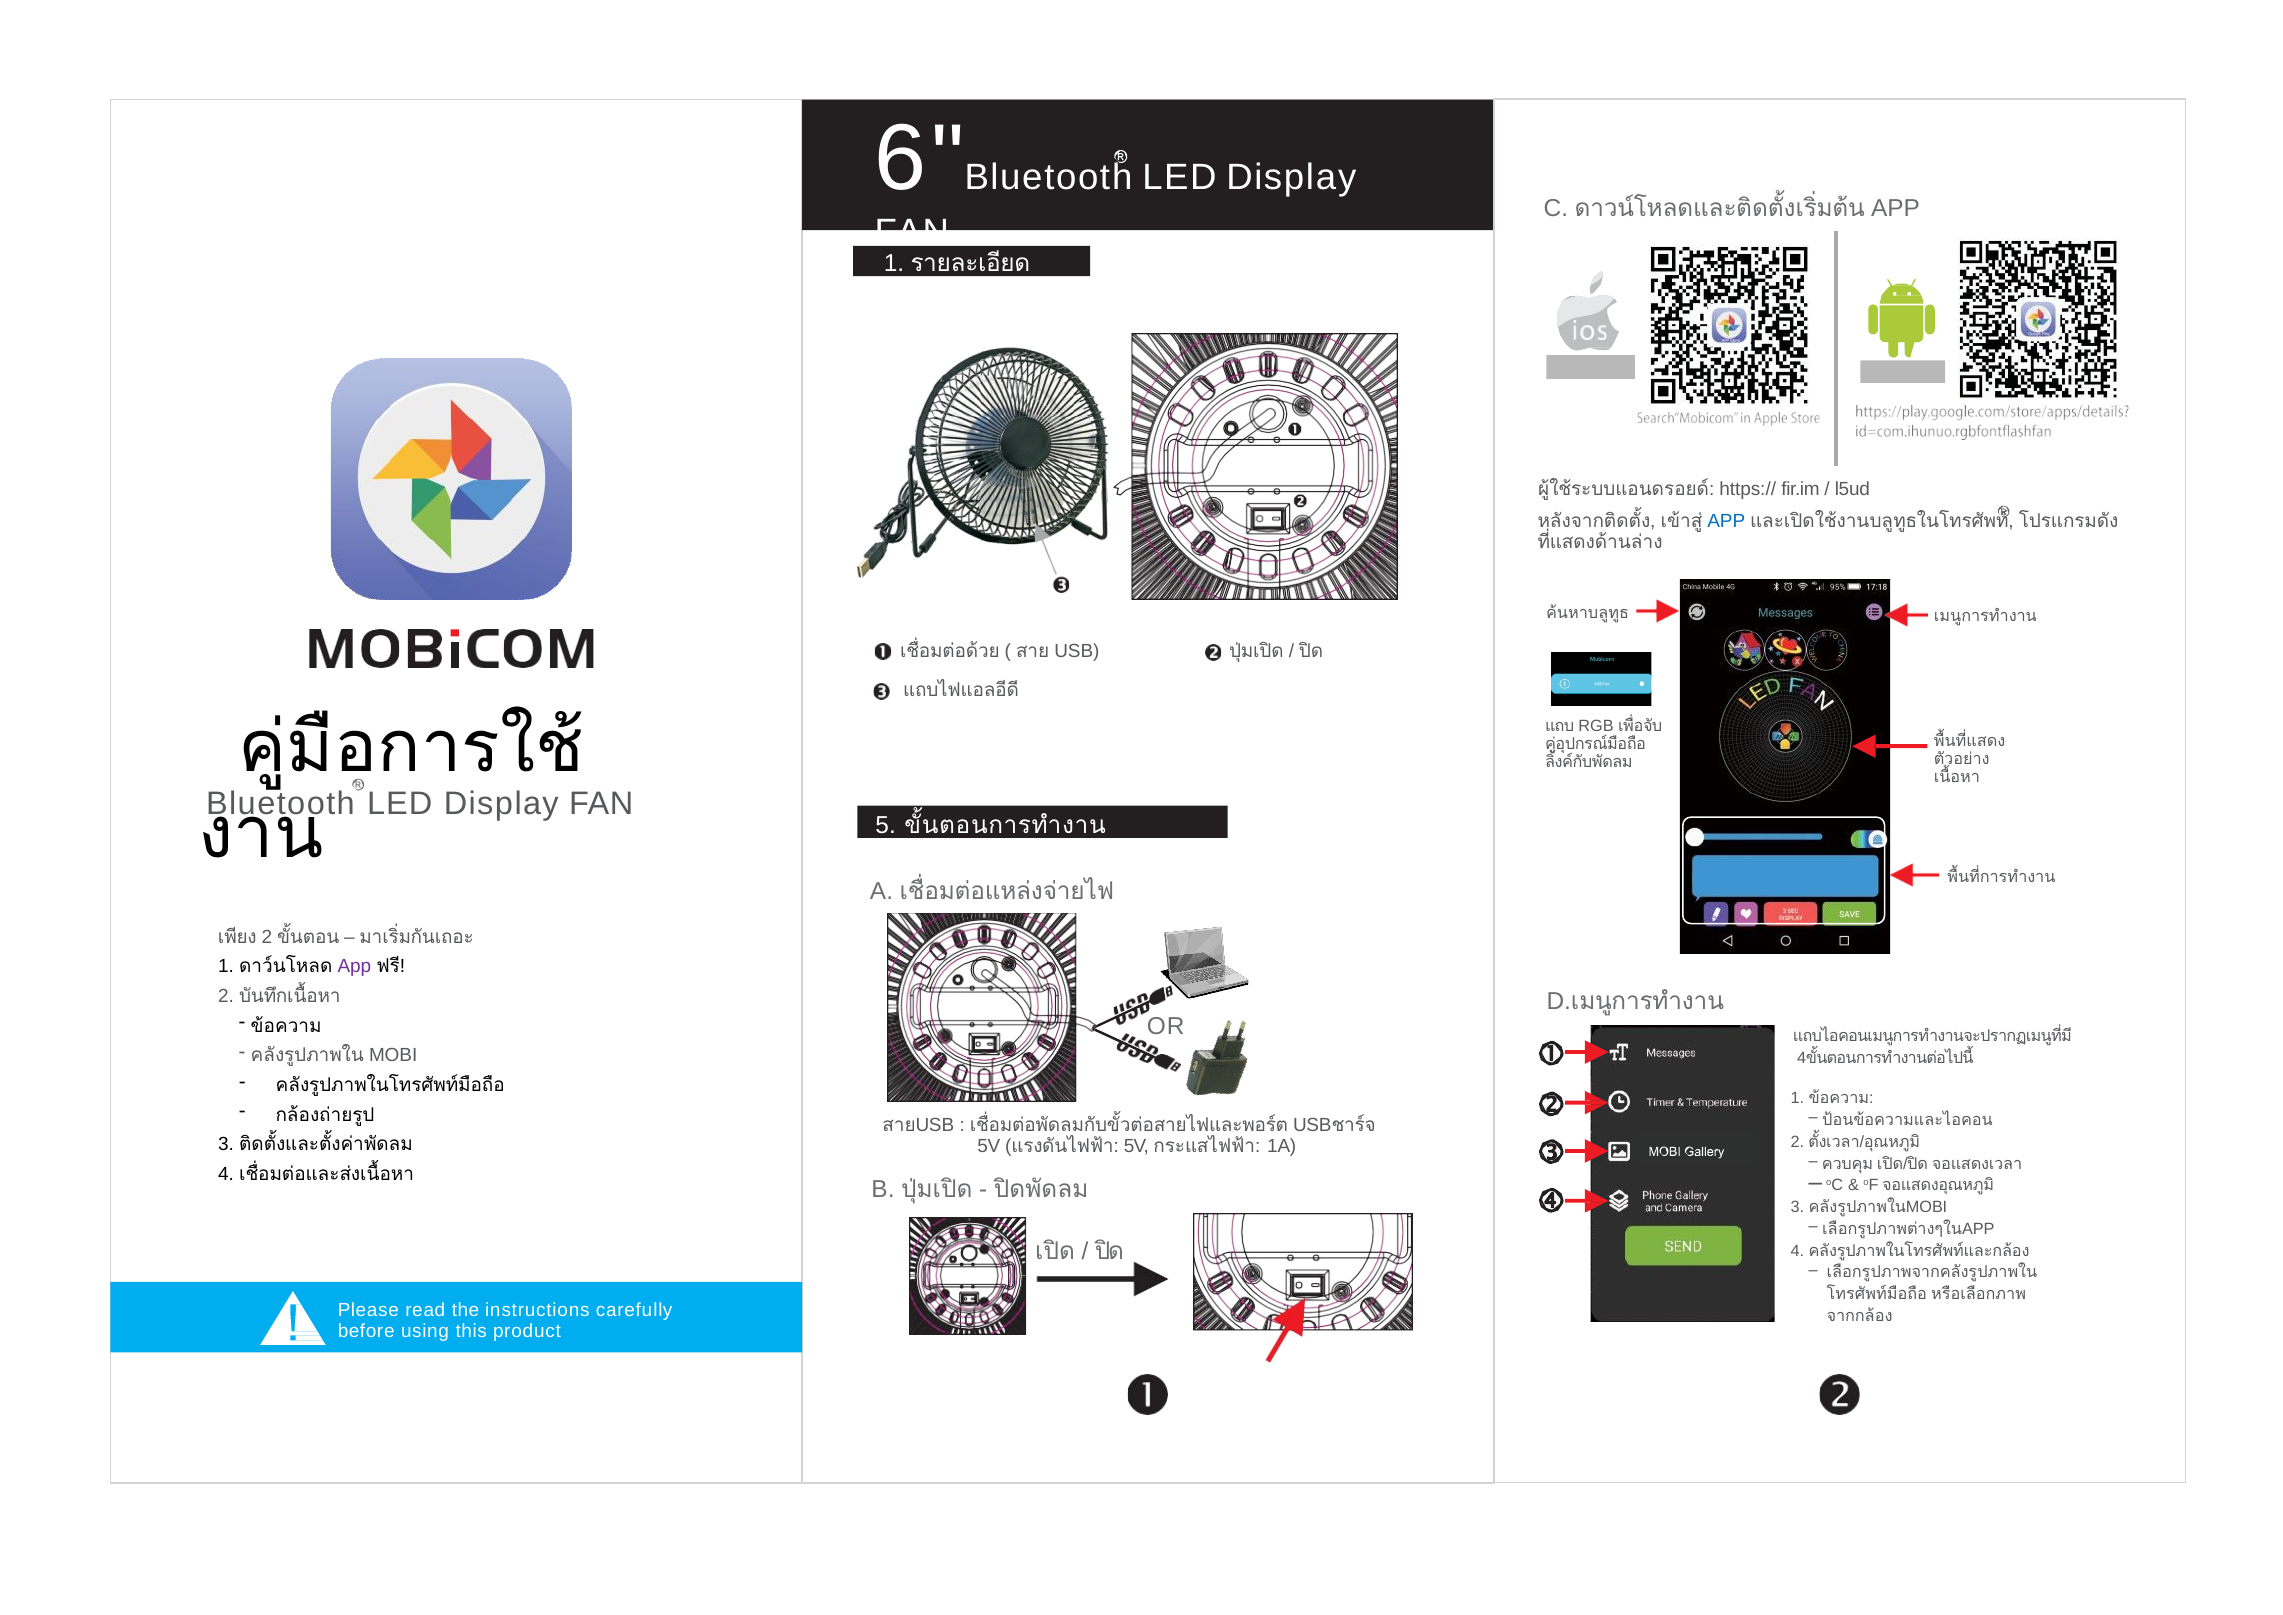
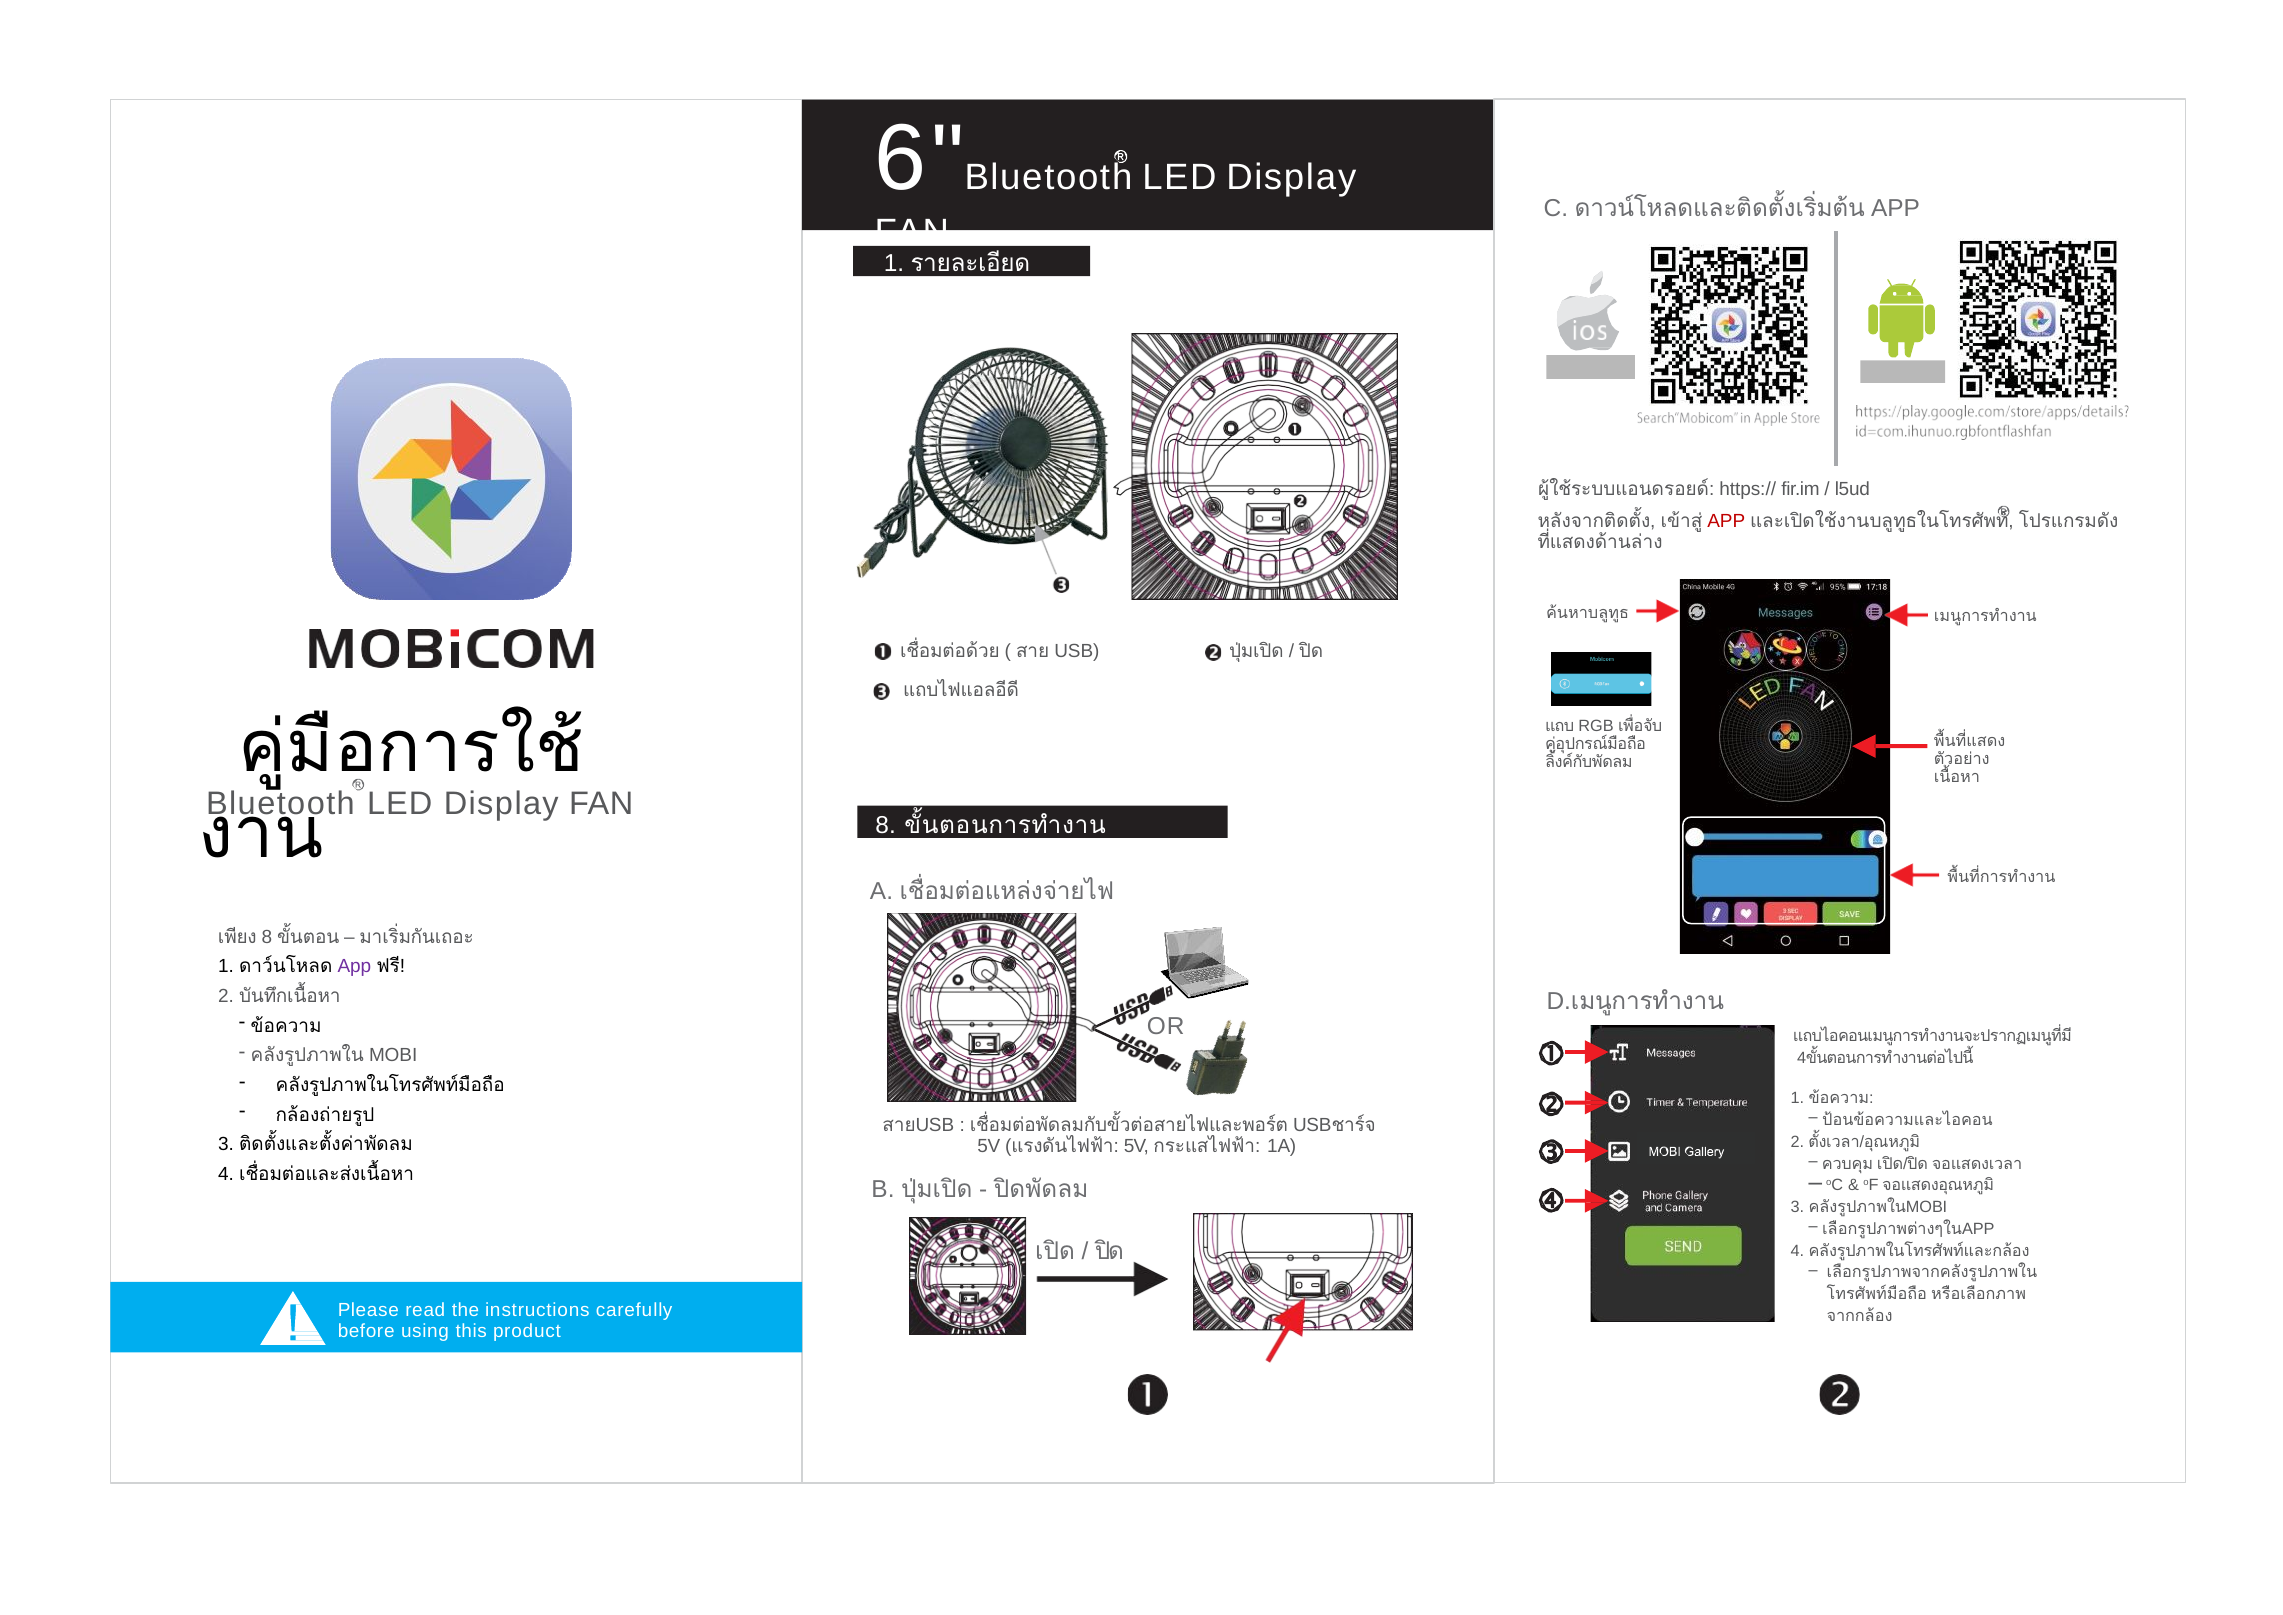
APP colour: blue -> red (1726, 521)
5: 5 -> 8 (886, 825)
2: 2 -> 8 (267, 937)
